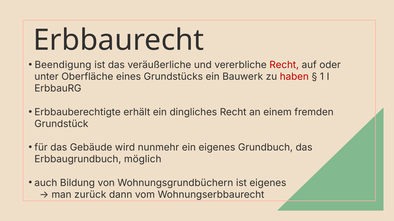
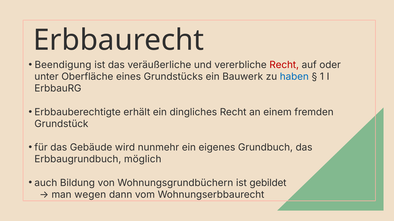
haben colour: red -> blue (294, 77)
ist eigenes: eigenes -> gebildet (268, 183)
zurück: zurück -> wegen (90, 195)
